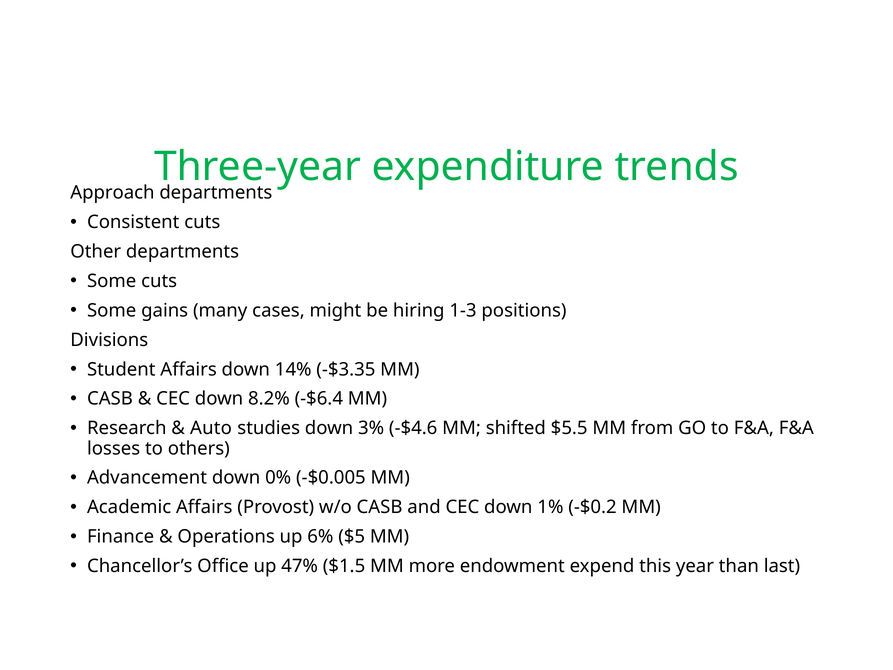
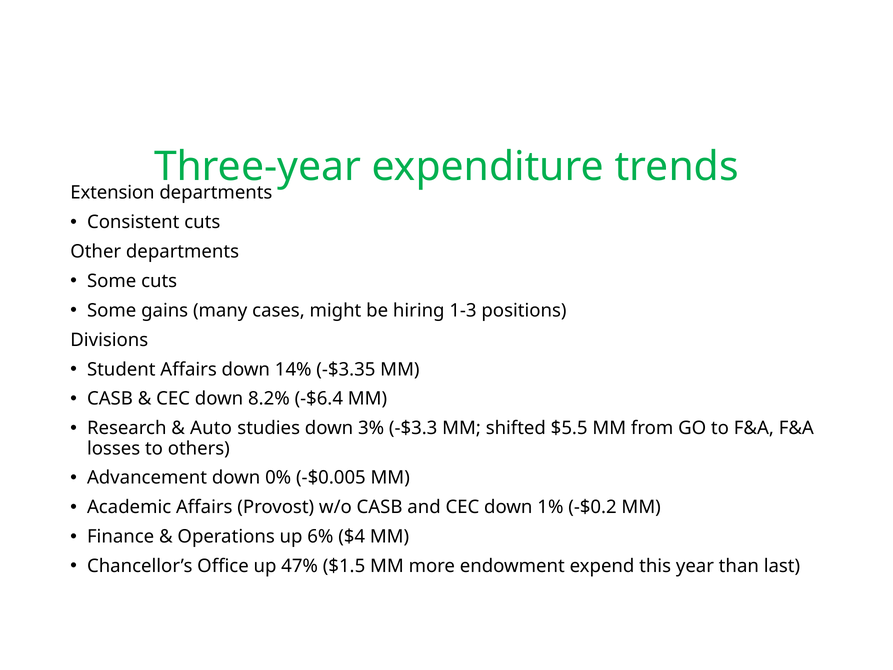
Approach: Approach -> Extension (112, 193)
-$4.6: -$4.6 -> -$3.3 (413, 428)
$5: $5 -> $4 (352, 536)
